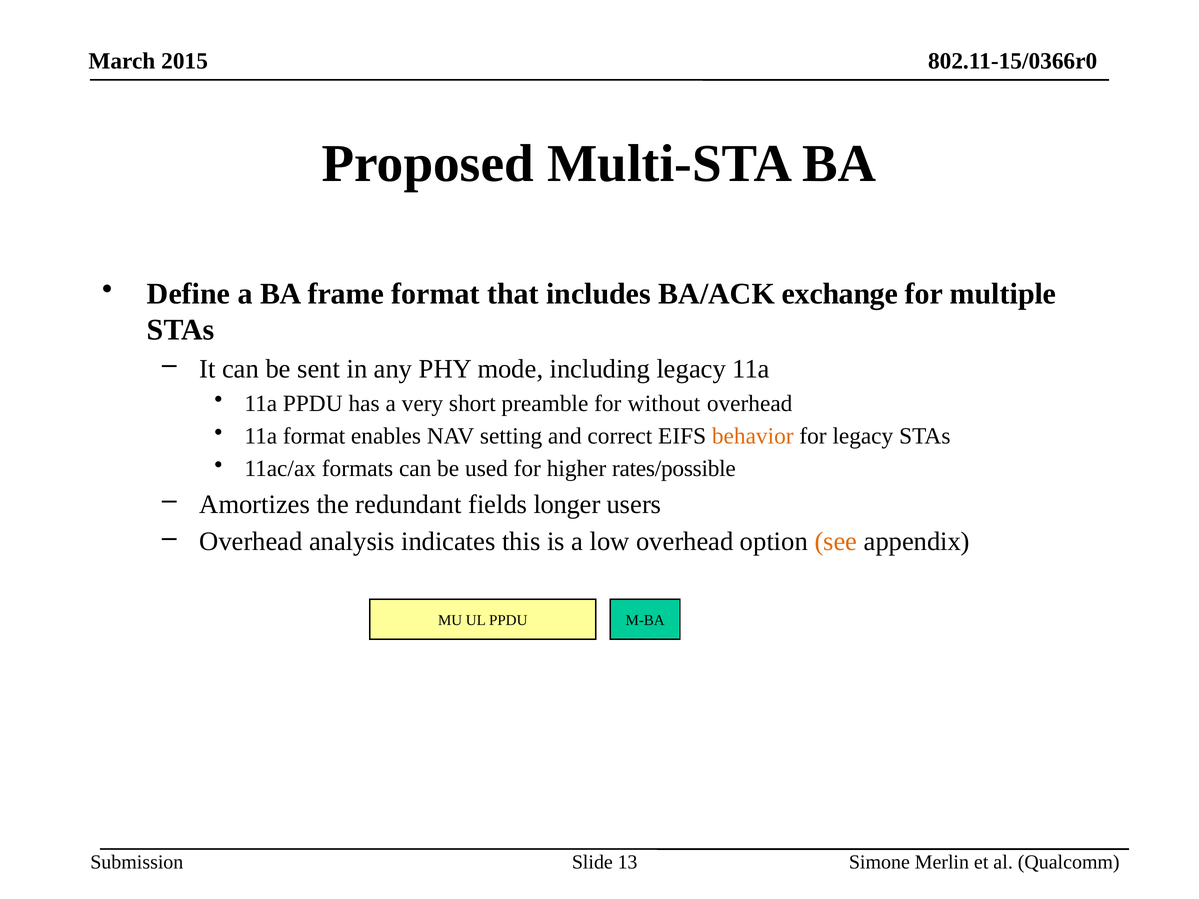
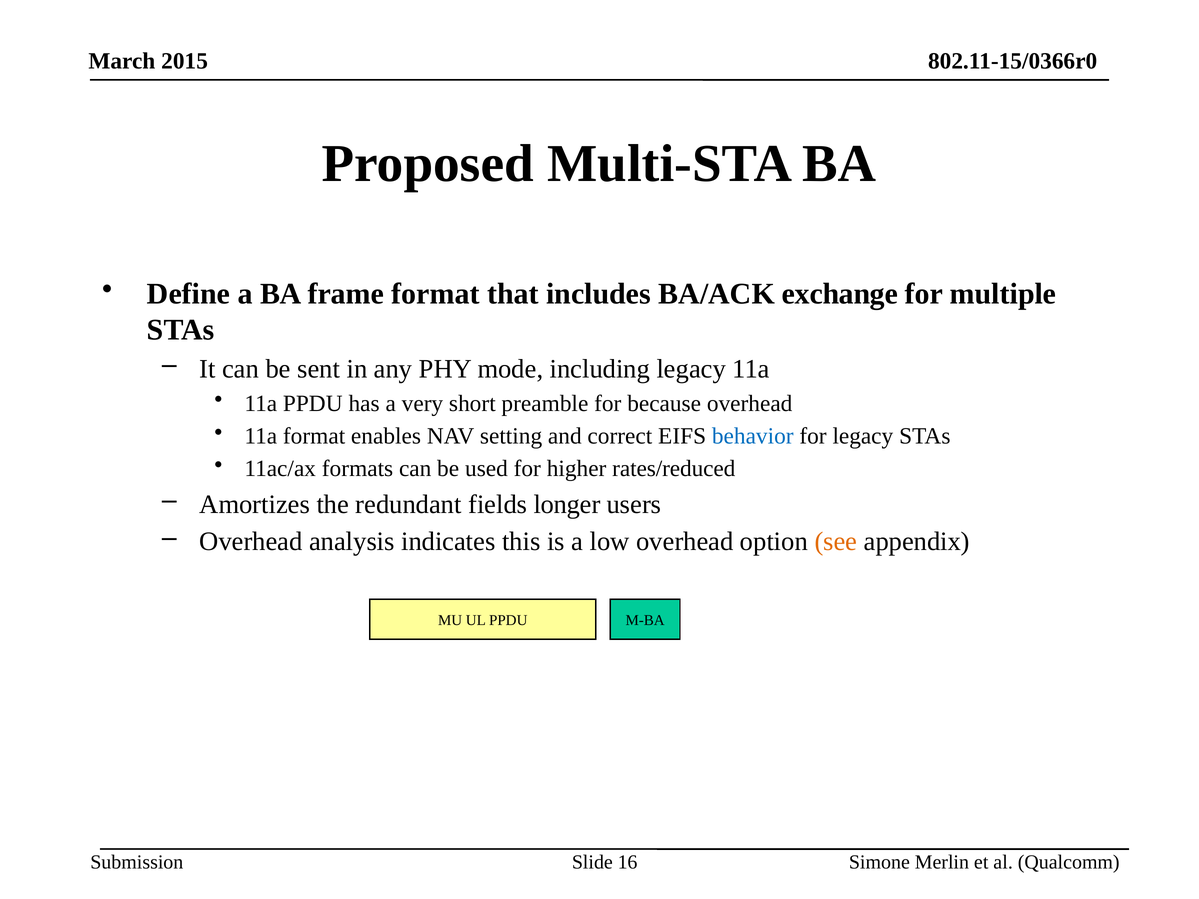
without: without -> because (664, 404)
behavior colour: orange -> blue (753, 436)
rates/possible: rates/possible -> rates/reduced (674, 469)
13: 13 -> 16 (628, 862)
